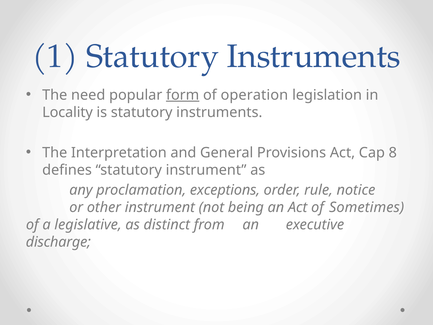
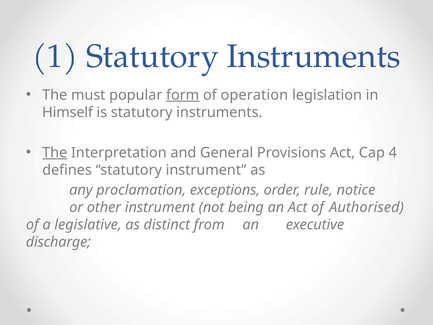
need: need -> must (88, 95)
Locality: Locality -> Himself (68, 112)
The underline: none -> present (55, 153)
8: 8 -> 4 (393, 153)
Sometimes: Sometimes -> Authorised (367, 207)
